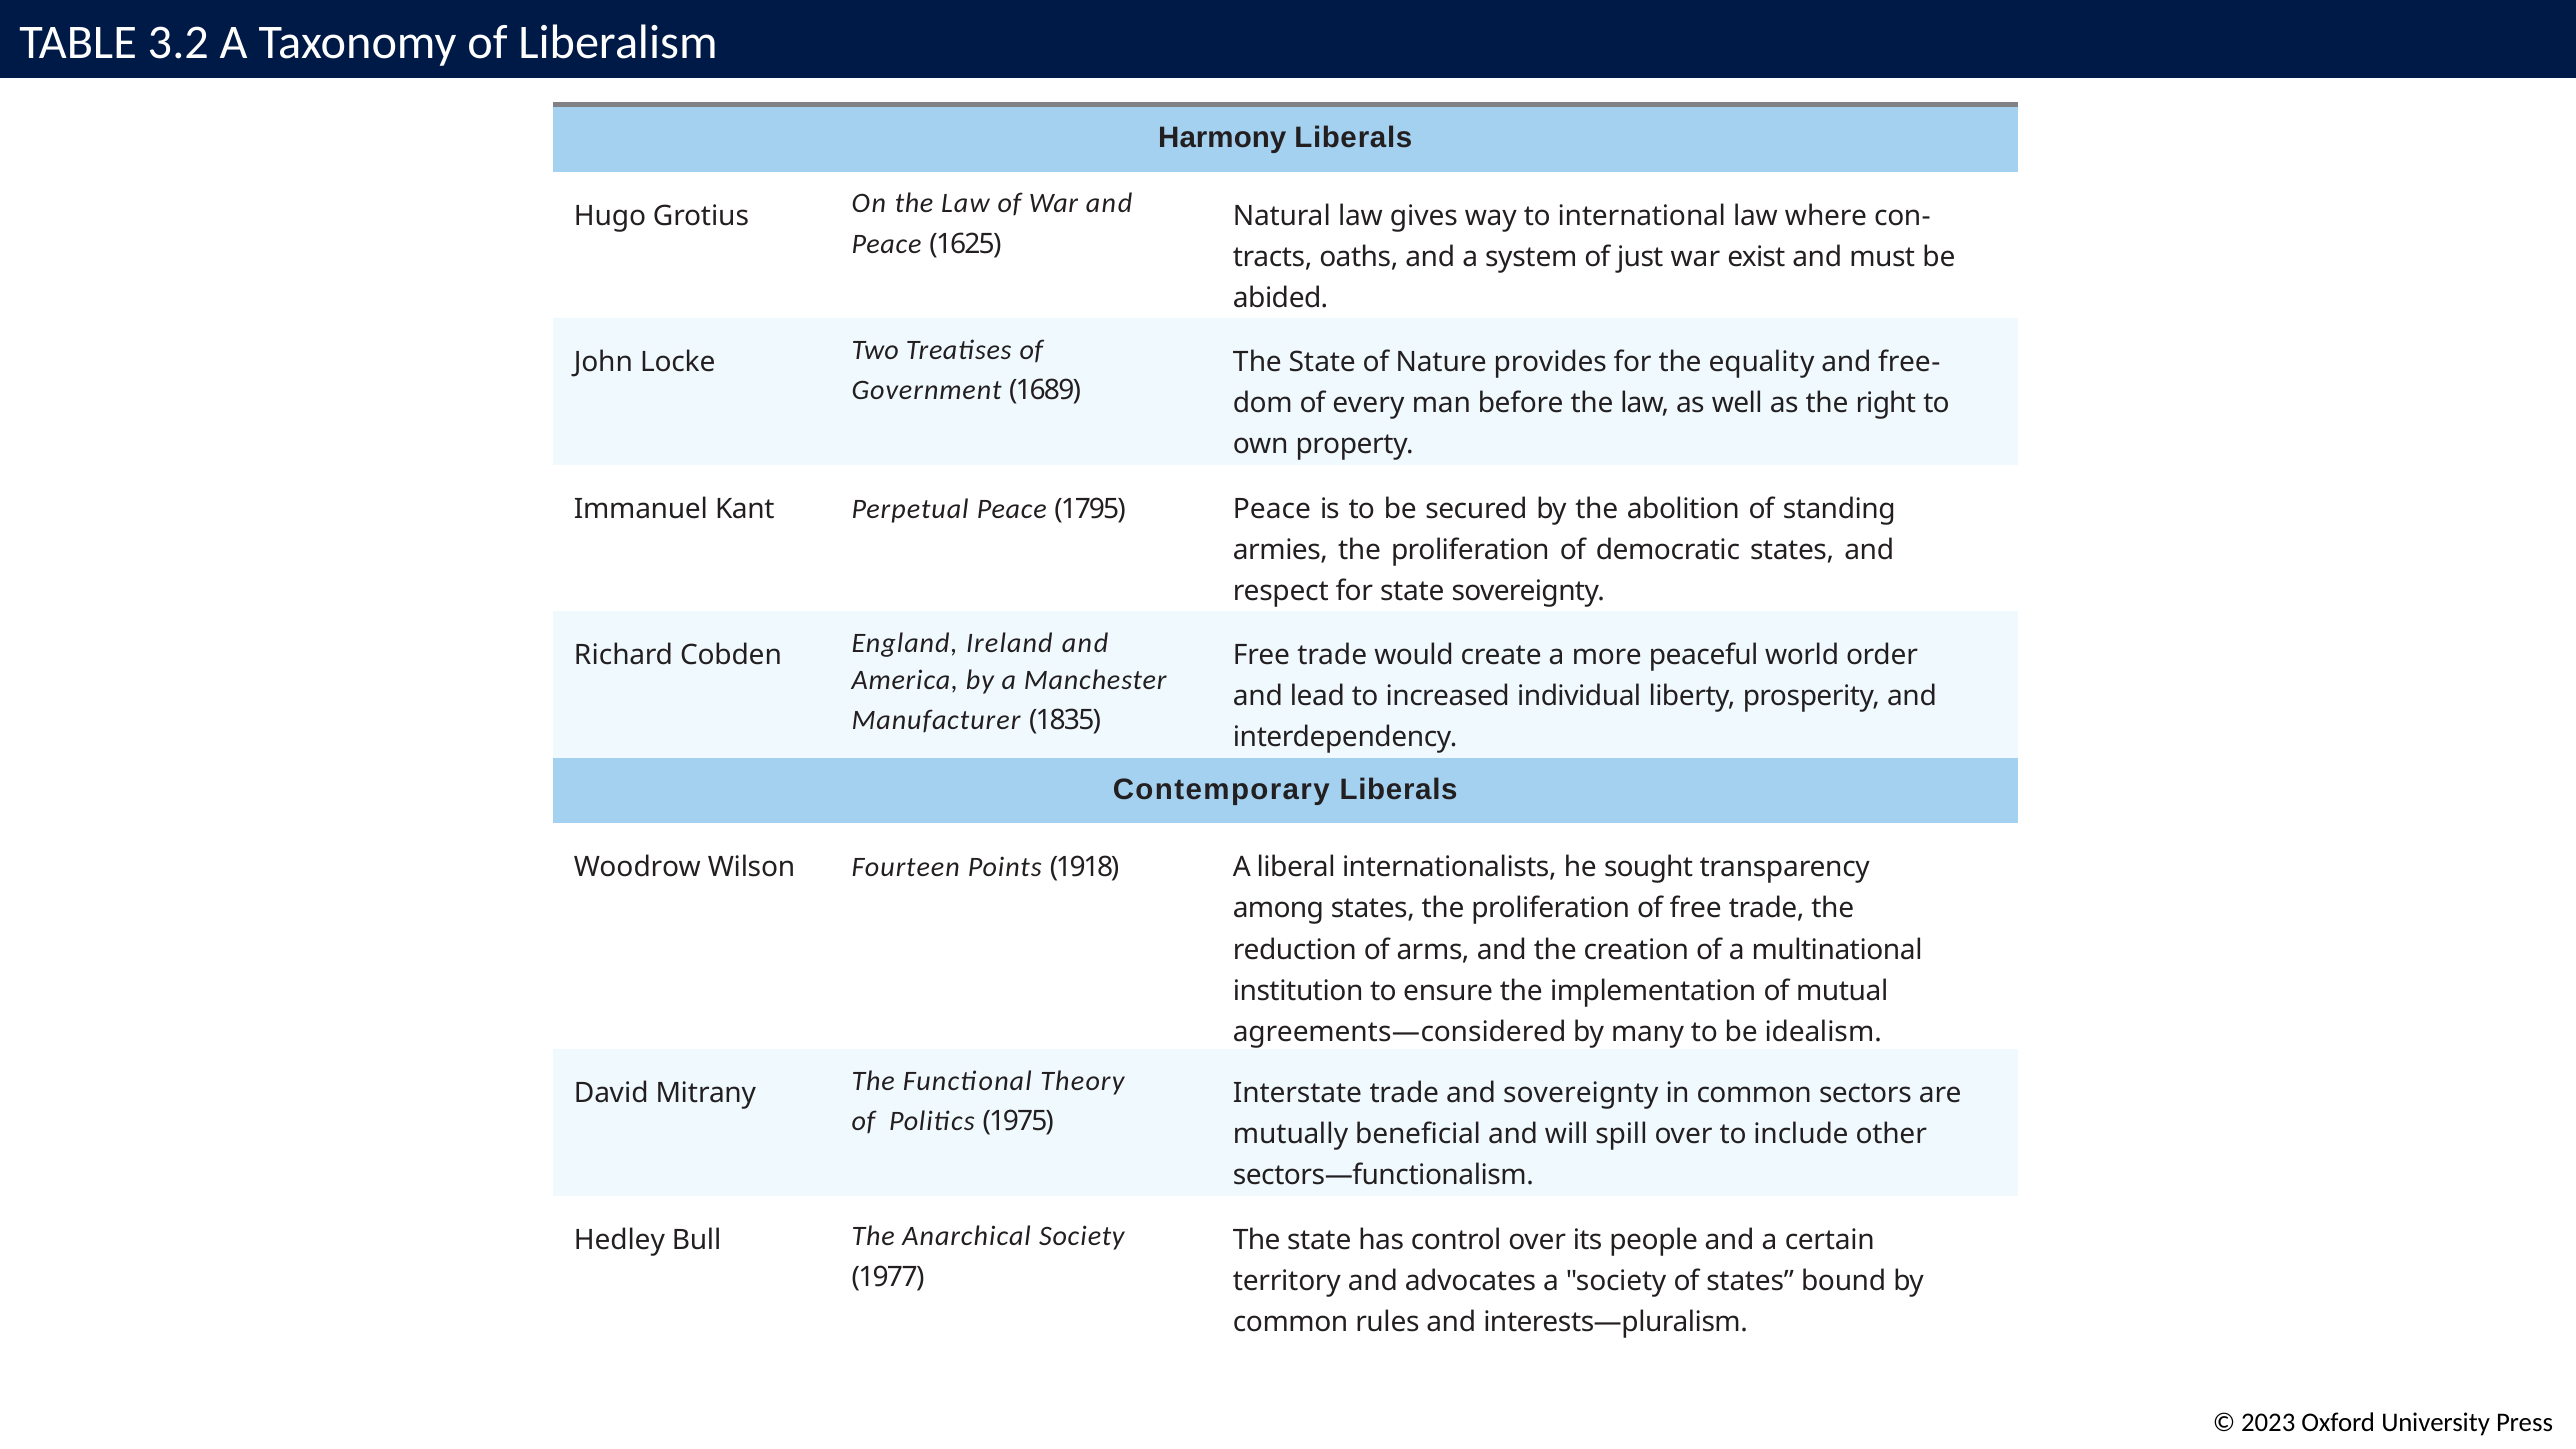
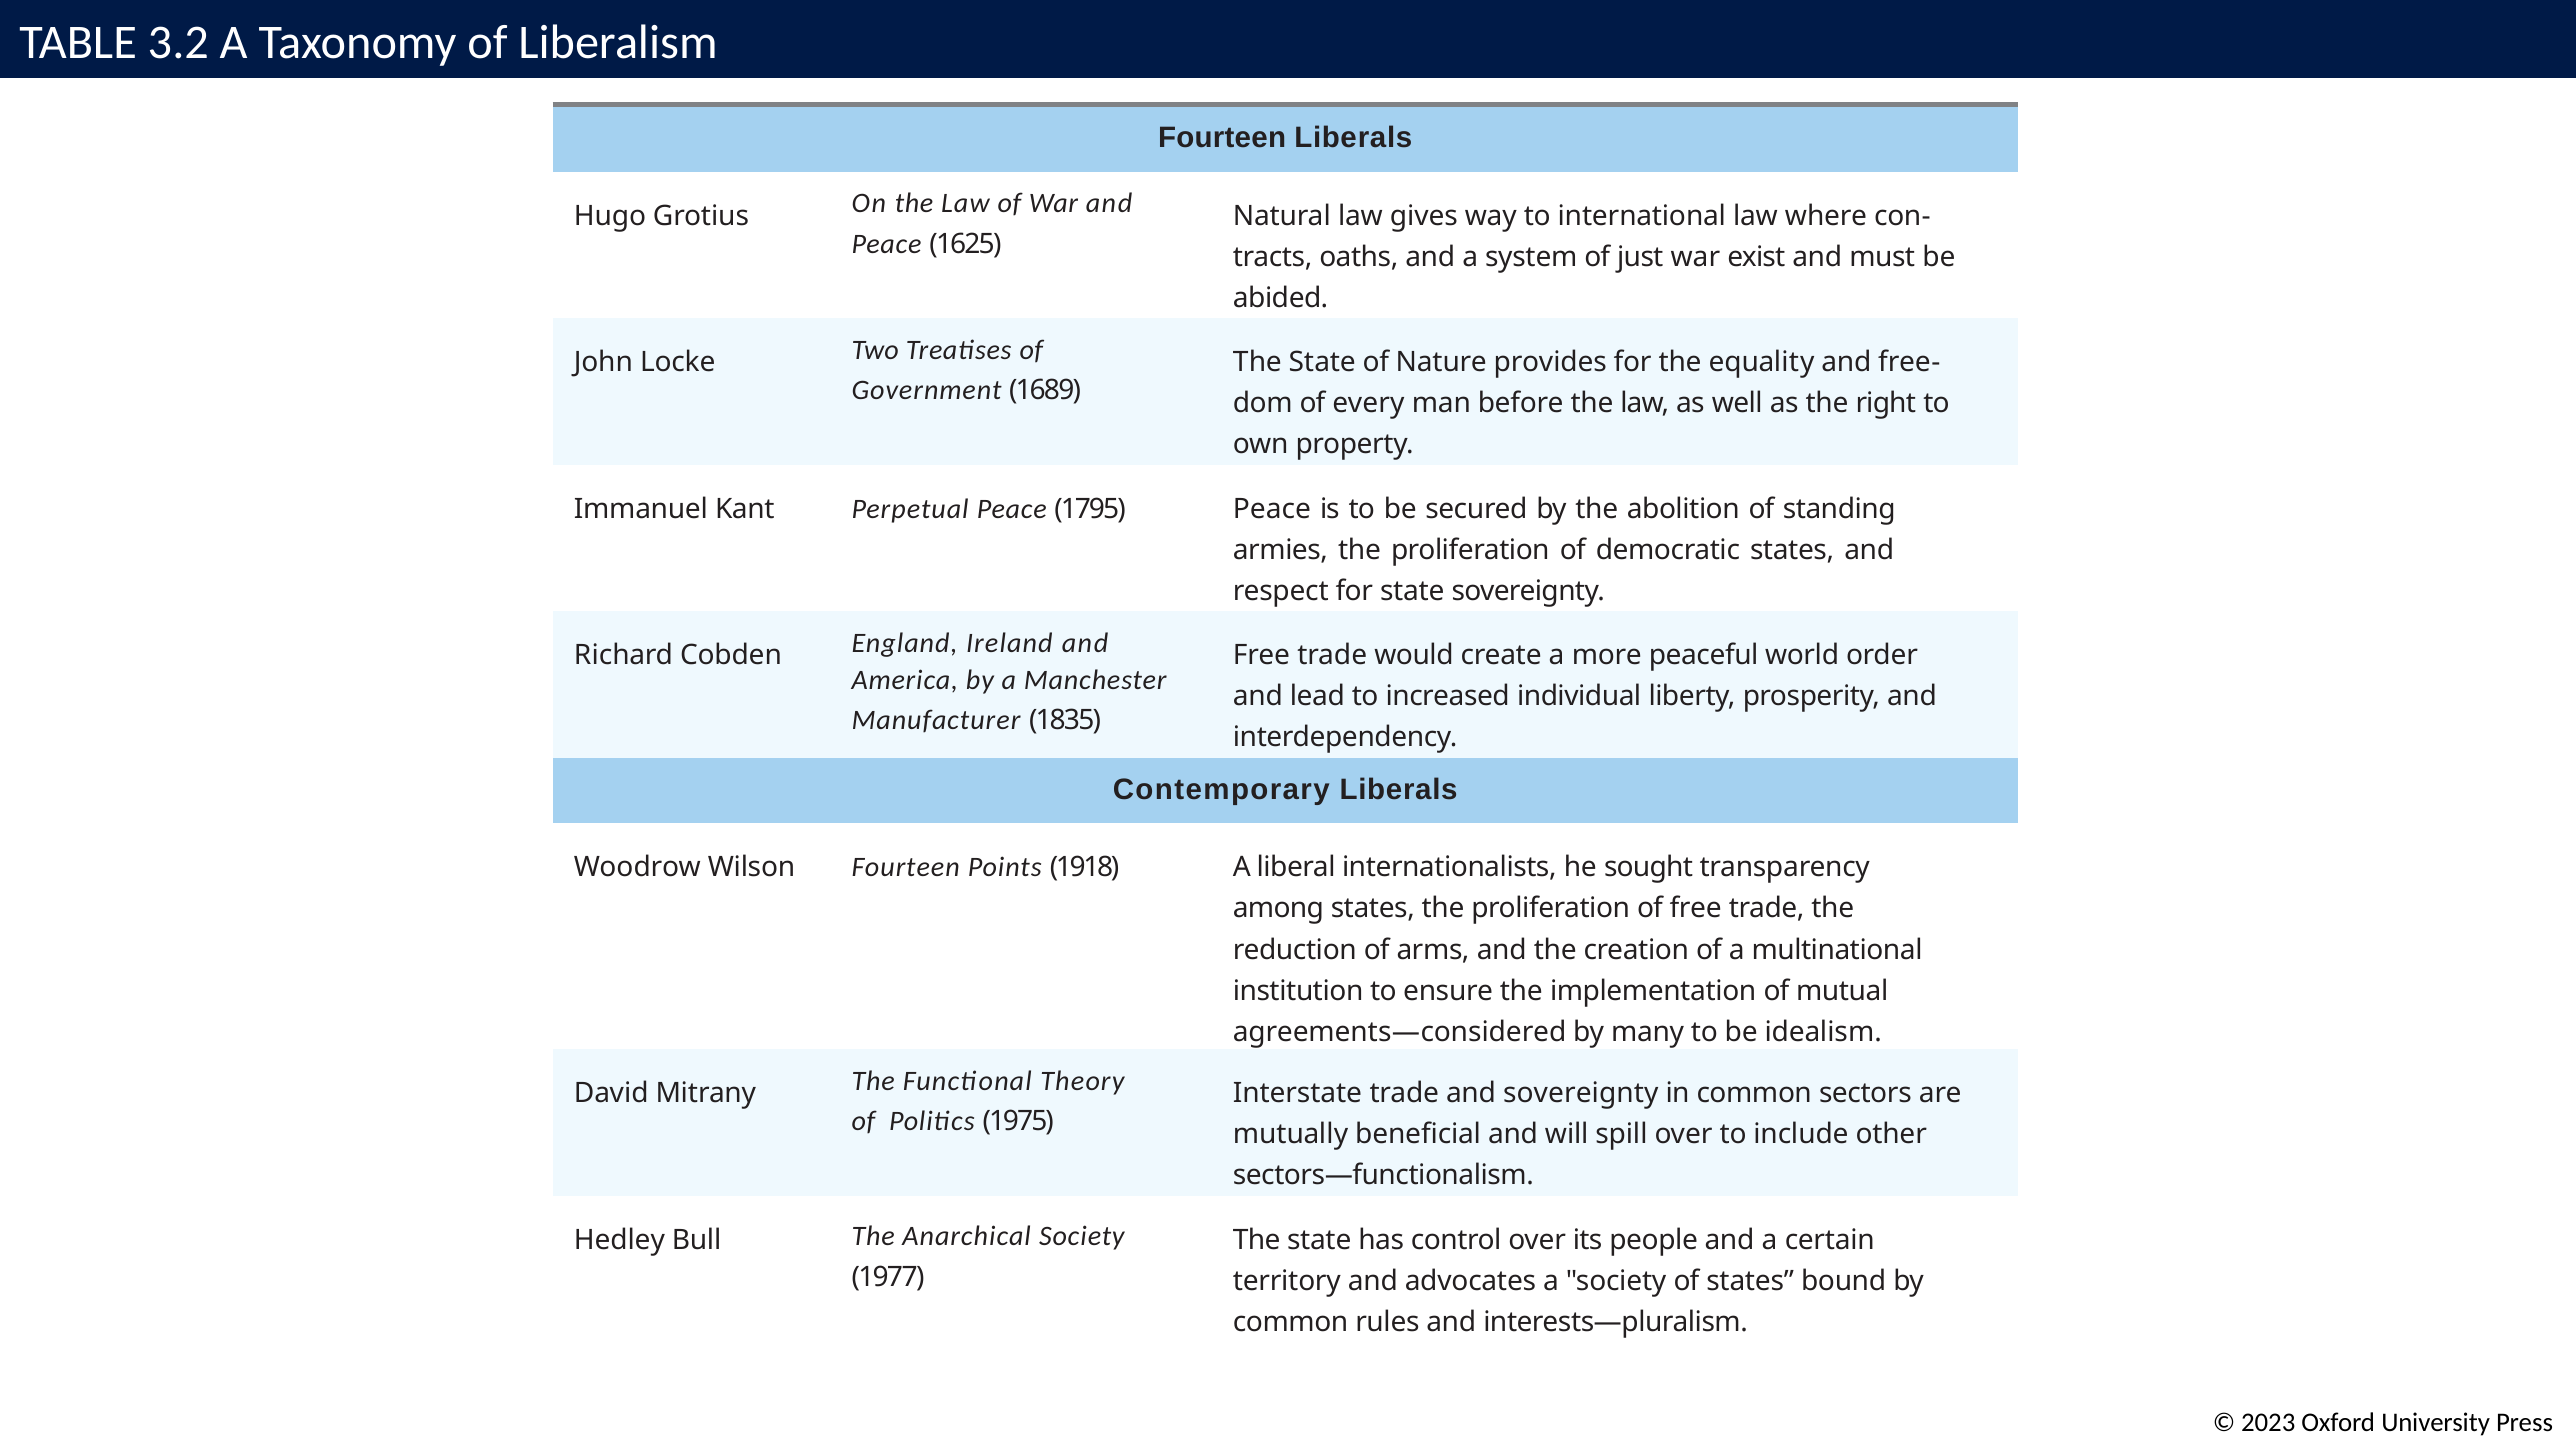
Harmony: Harmony -> Fourteen (1222, 138)
